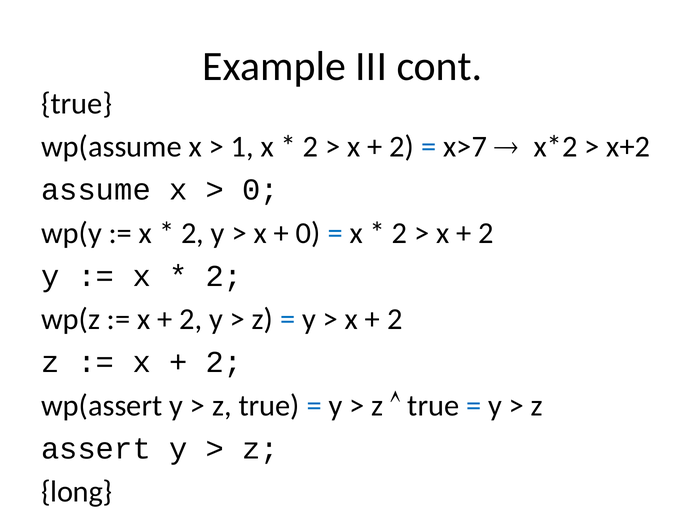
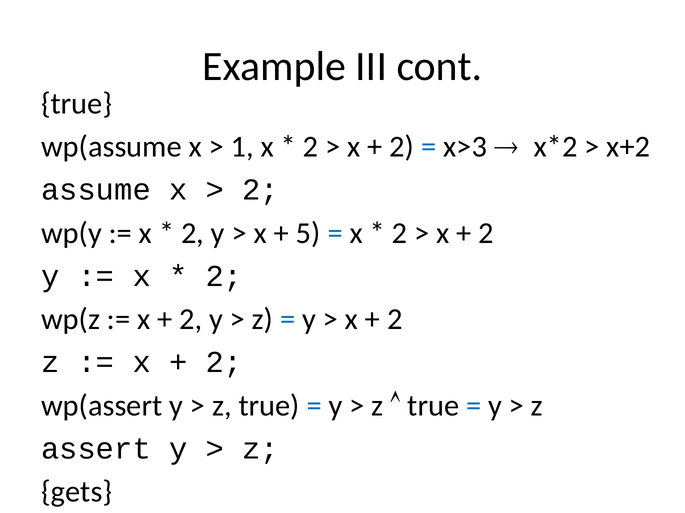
x>7: x>7 -> x>3 (465, 147)
0: 0 -> 2 (260, 190)
0: 0 -> 5 (308, 233)
long: long -> gets (77, 493)
